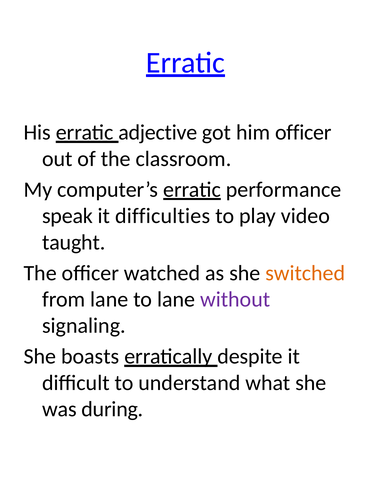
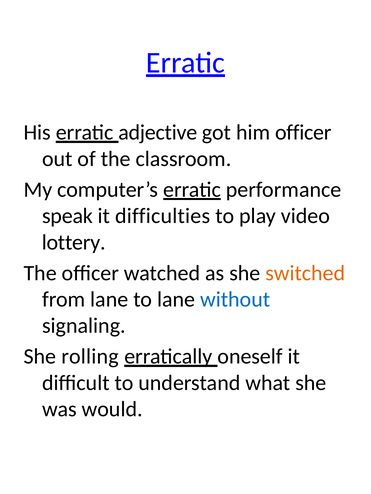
taught: taught -> lottery (74, 243)
without colour: purple -> blue (235, 300)
boasts: boasts -> rolling (90, 357)
despite: despite -> oneself (250, 357)
during: during -> would (112, 410)
